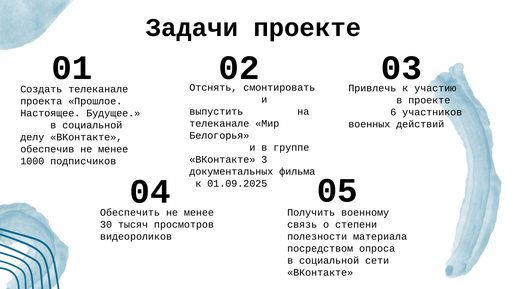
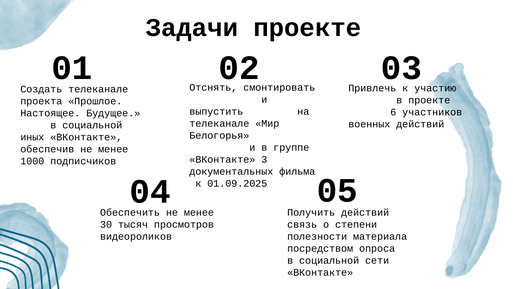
делу: делу -> иных (32, 137)
Получить военному: военному -> действий (365, 212)
